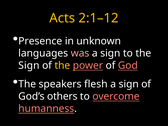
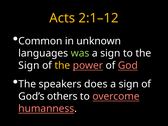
Presence: Presence -> Common (40, 41)
was colour: pink -> light green (80, 53)
flesh: flesh -> does (96, 84)
